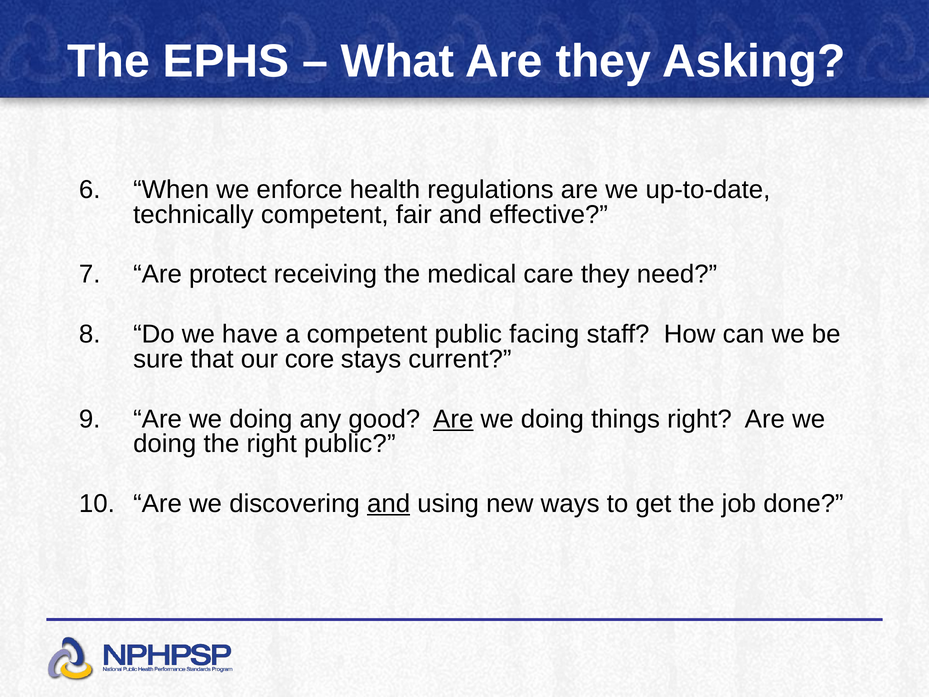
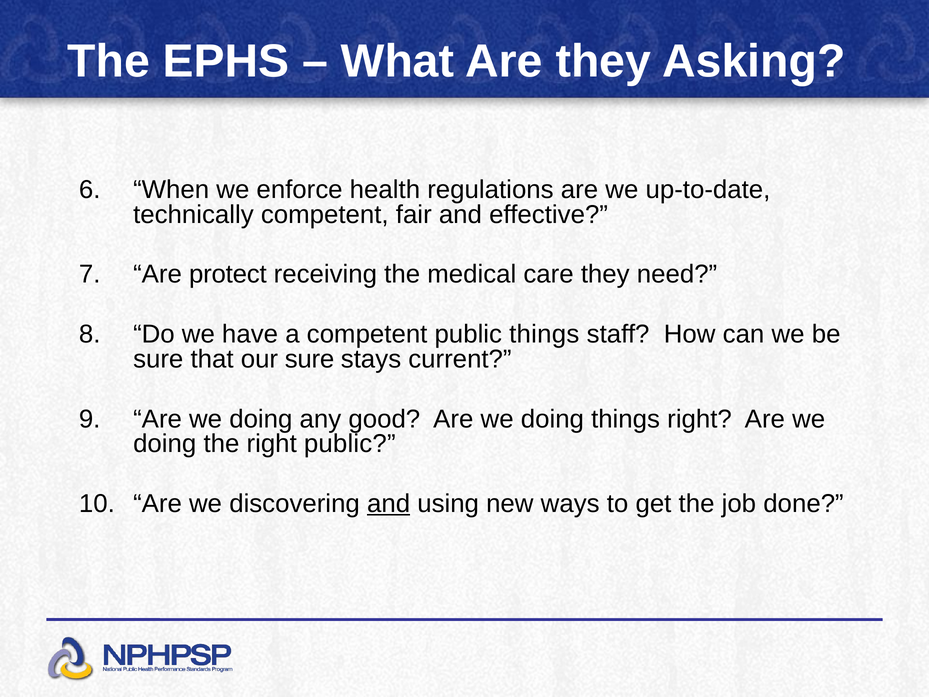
public facing: facing -> things (544, 334)
our core: core -> sure (310, 359)
Are underline: present -> none (453, 419)
